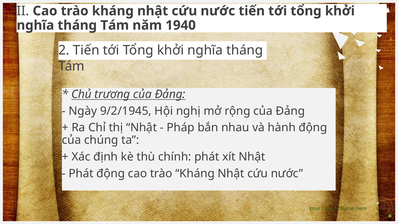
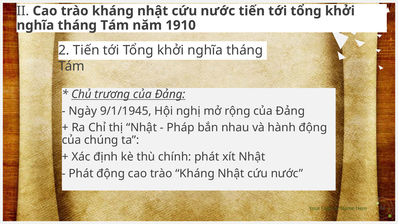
1940: 1940 -> 1910 (181, 25)
9/2/1945: 9/2/1945 -> 9/1/1945 (126, 111)
